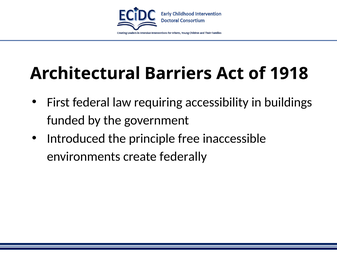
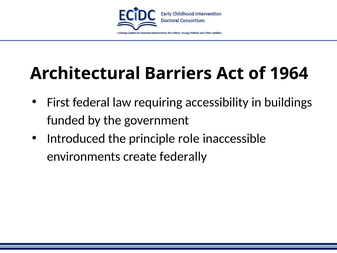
1918: 1918 -> 1964 (289, 73)
free: free -> role (189, 138)
